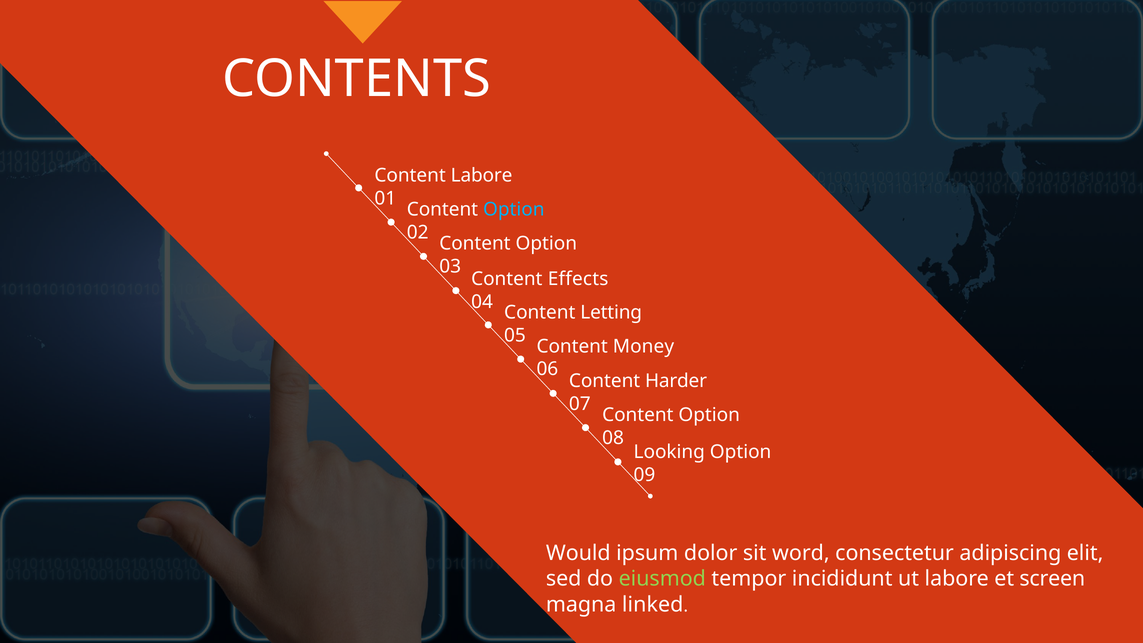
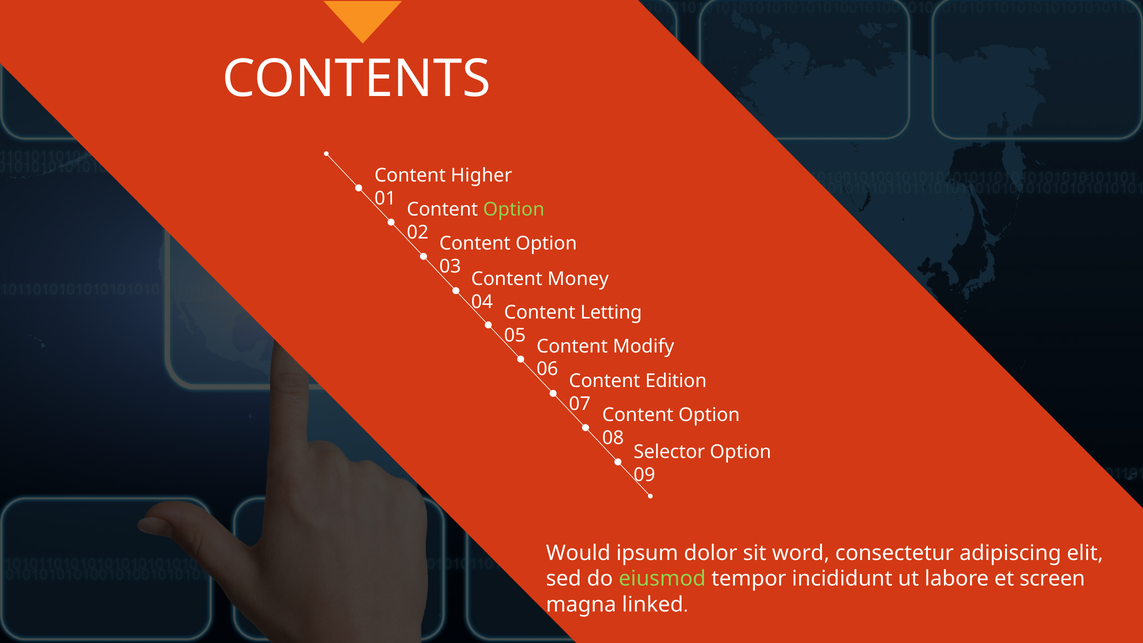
Content Labore: Labore -> Higher (481, 175)
Option colour: light blue -> light green (514, 209)
Effects: Effects -> Money (578, 279)
Money: Money -> Modify (644, 346)
Harder: Harder -> Edition (676, 381)
Looking: Looking -> Selector (669, 452)
